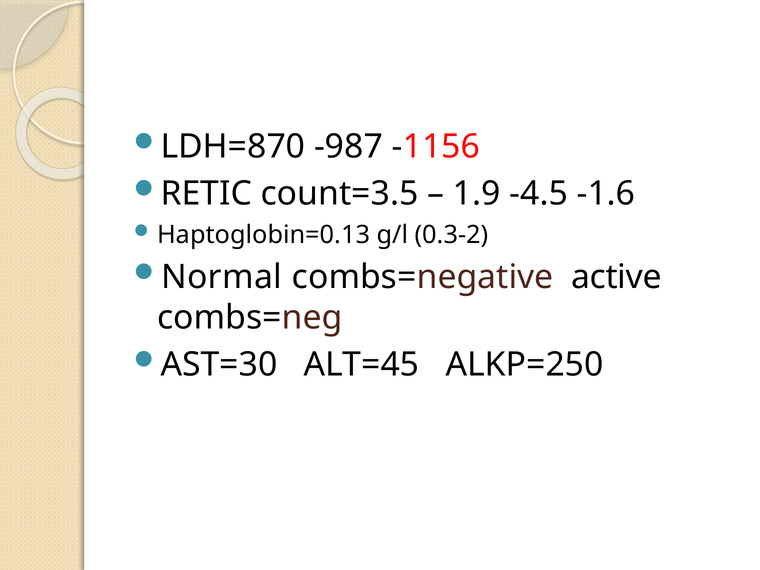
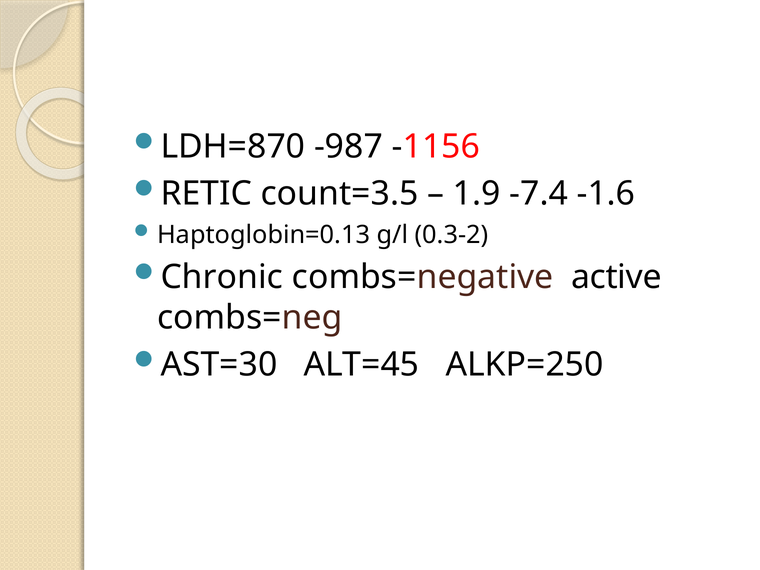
-4.5: -4.5 -> -7.4 (539, 194)
Normal: Normal -> Chronic (222, 277)
